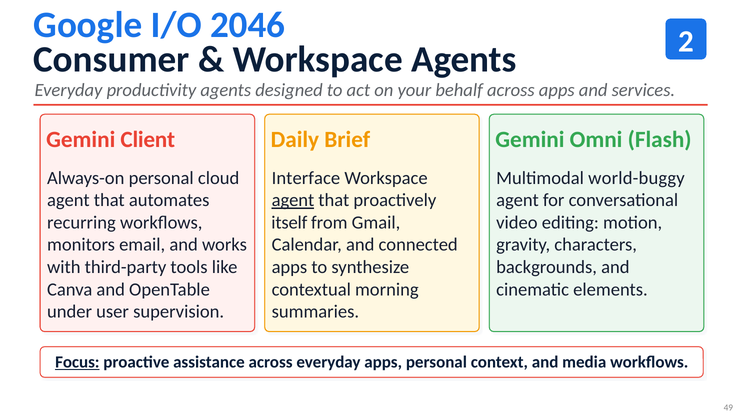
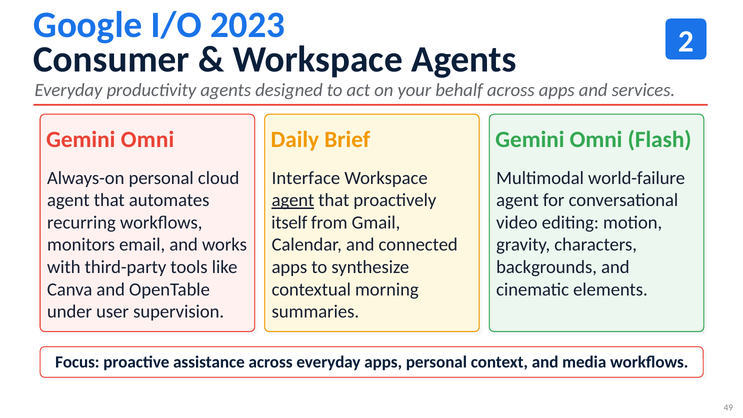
2046: 2046 -> 2023 (248, 25)
Client: Client -> Omni (148, 140)
world-buggy: world-buggy -> world-failure (637, 178)
Focus underline: present -> none (77, 362)
